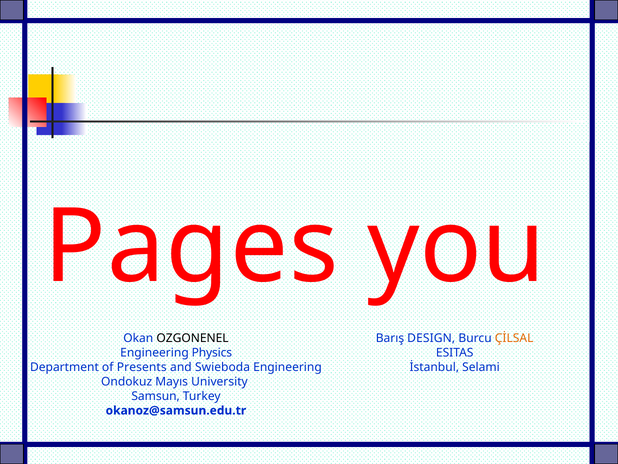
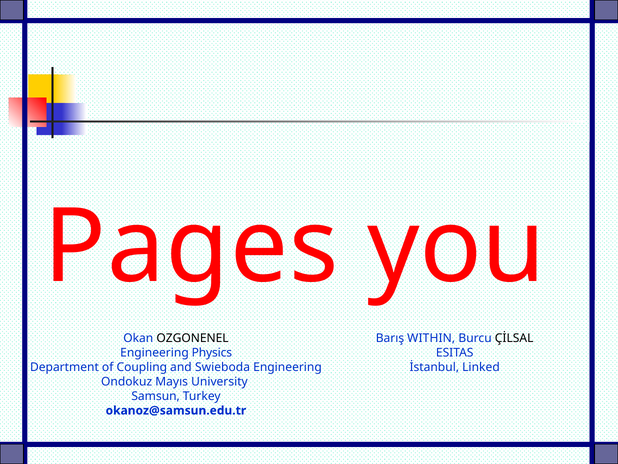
DESIGN: DESIGN -> WITHIN (431, 338)
ÇİLSAL colour: orange -> black (514, 338)
Presents: Presents -> Coupling (142, 367)
Selami: Selami -> Linked (481, 367)
